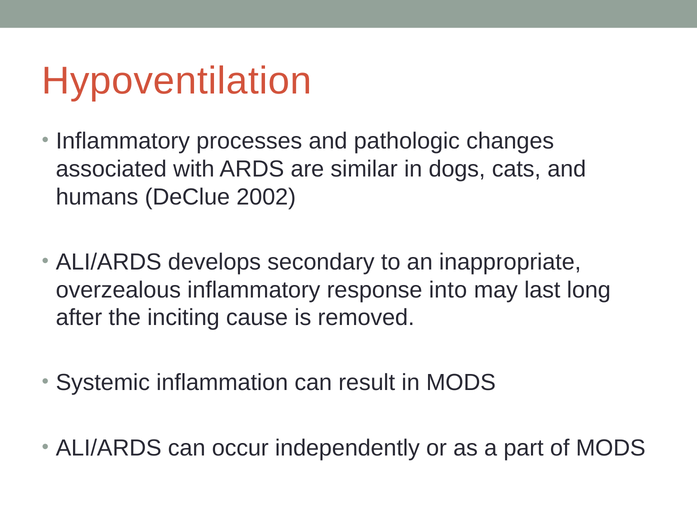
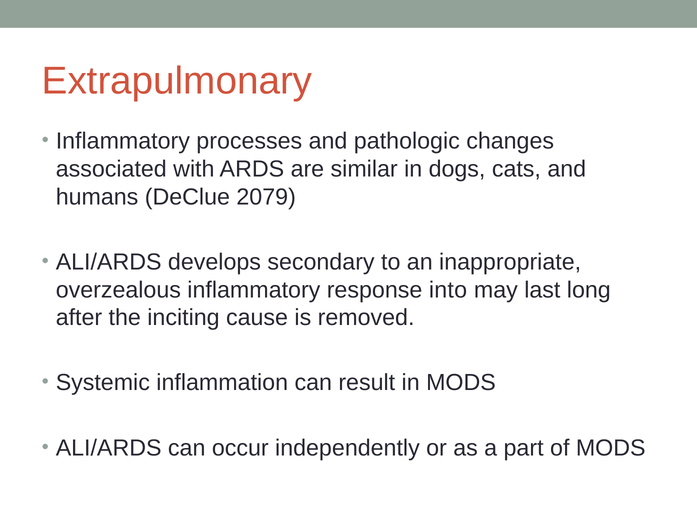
Hypoventilation: Hypoventilation -> Extrapulmonary (177, 81)
2002: 2002 -> 2079 (266, 197)
